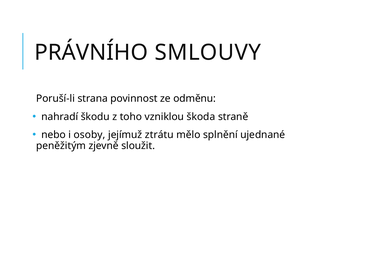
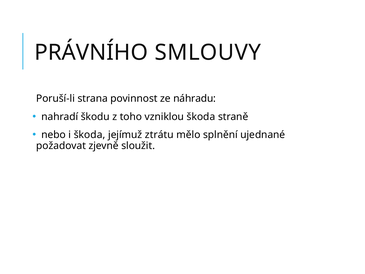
odměnu: odměnu -> náhradu (195, 99)
i osoby: osoby -> škoda (90, 135)
peněžitým: peněžitým -> požadovat (61, 146)
